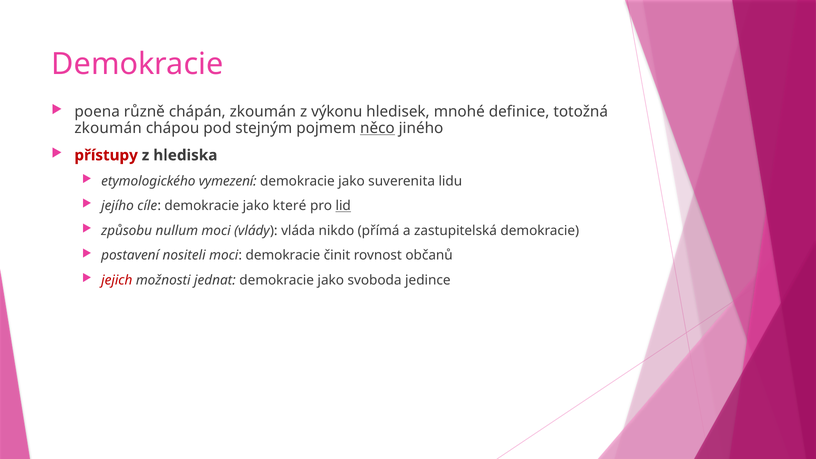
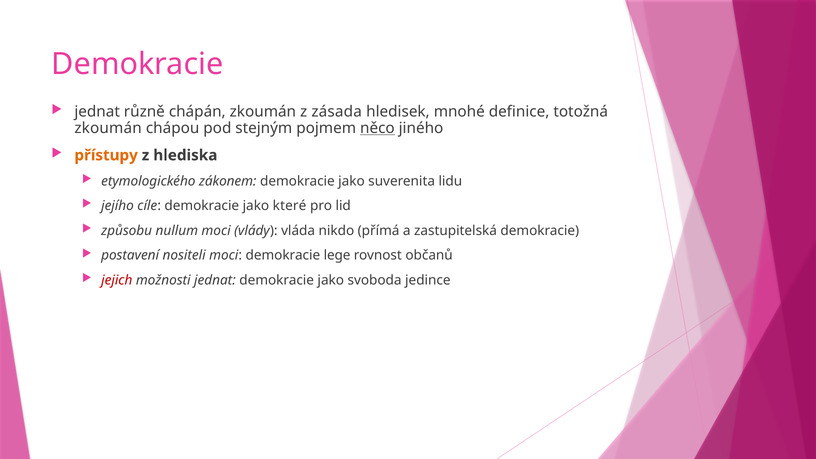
poena: poena -> jednat (97, 112)
výkonu: výkonu -> zásada (337, 112)
přístupy colour: red -> orange (106, 155)
vymezení: vymezení -> zákonem (228, 181)
lid underline: present -> none (343, 206)
činit: činit -> lege (337, 255)
